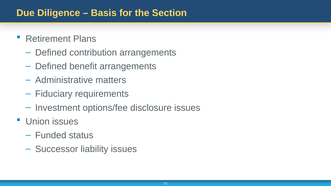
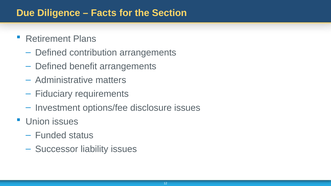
Basis: Basis -> Facts (104, 13)
